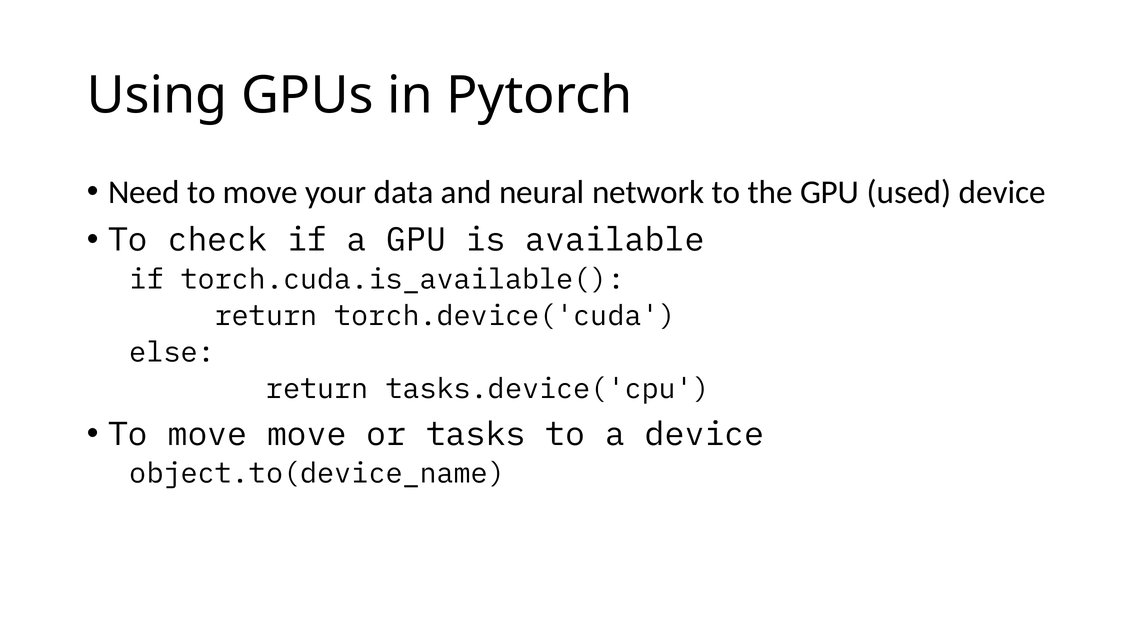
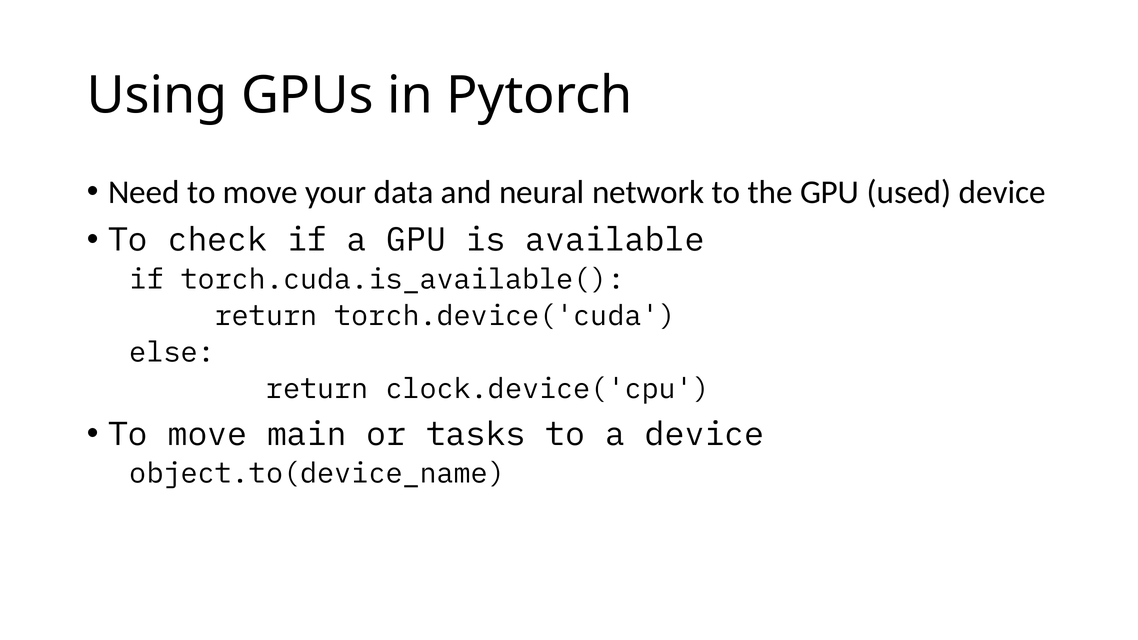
tasks.device('cpu: tasks.device('cpu -> clock.device('cpu (548, 389)
move move: move -> main (307, 434)
